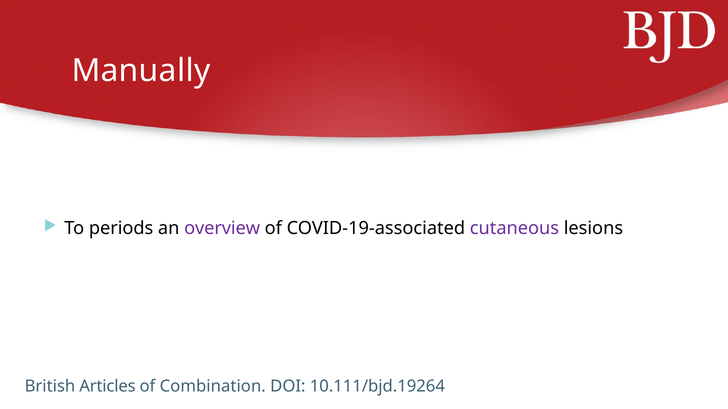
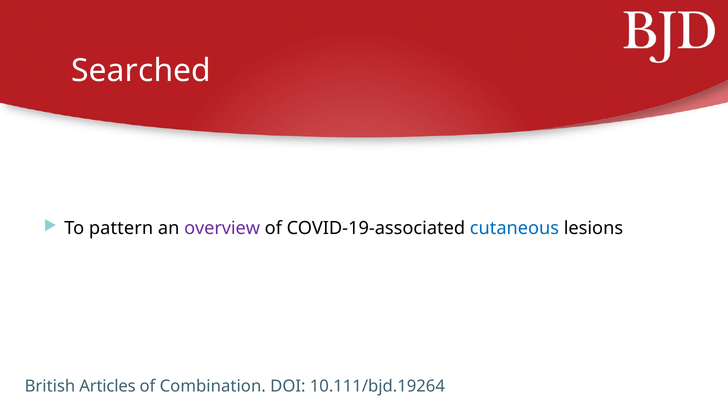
Manually: Manually -> Searched (141, 71)
periods: periods -> pattern (121, 229)
cutaneous colour: purple -> blue (514, 229)
